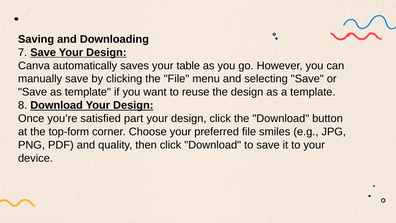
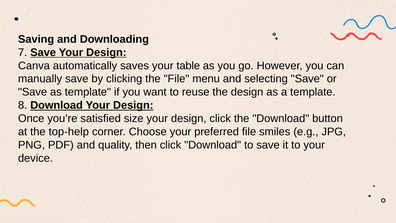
part: part -> size (134, 118)
top-form: top-form -> top-help (69, 132)
